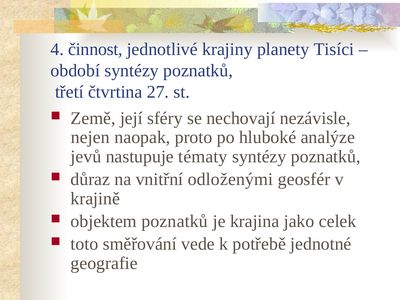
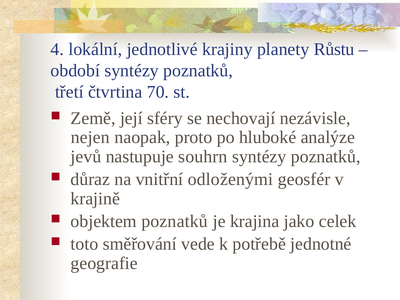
činnost: činnost -> lokální (95, 49)
Tisíci: Tisíci -> Růstu (334, 49)
27: 27 -> 70 (158, 92)
tématy: tématy -> souhrn (203, 157)
